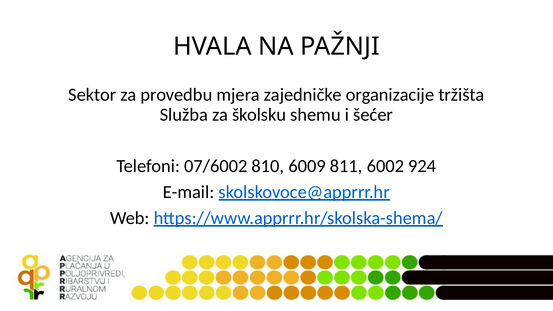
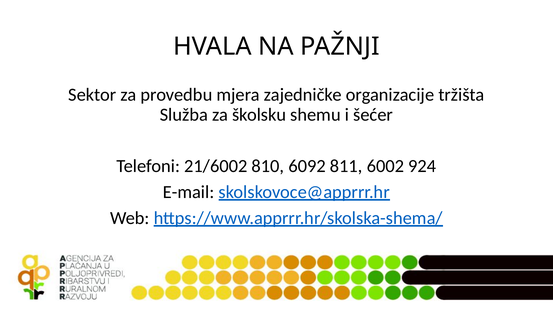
07/6002: 07/6002 -> 21/6002 (216, 166)
6009: 6009 -> 6092 (307, 166)
